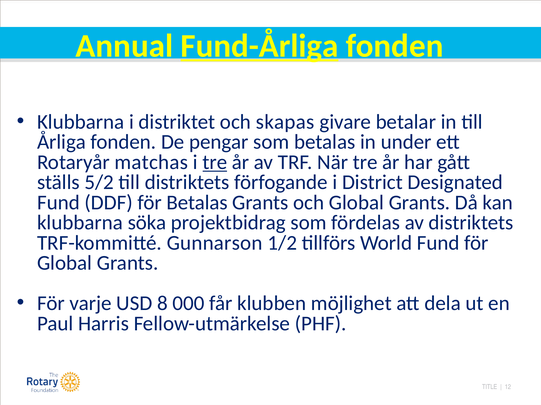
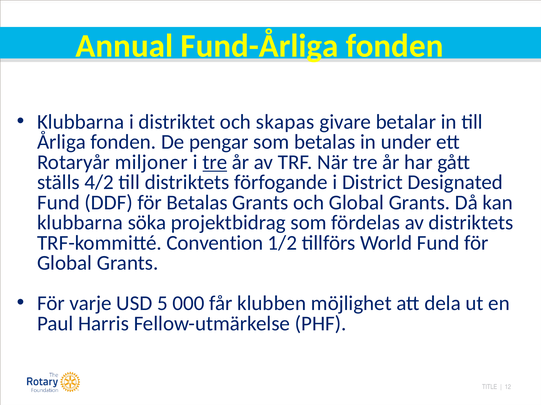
Fund-Årliga underline: present -> none (260, 46)
matchas: matchas -> miljoner (151, 162)
5/2: 5/2 -> 4/2 (99, 183)
Gunnarson: Gunnarson -> Convention (215, 243)
8: 8 -> 5 (162, 304)
